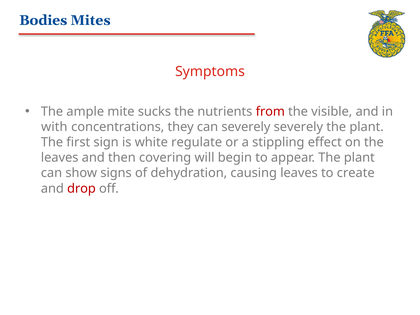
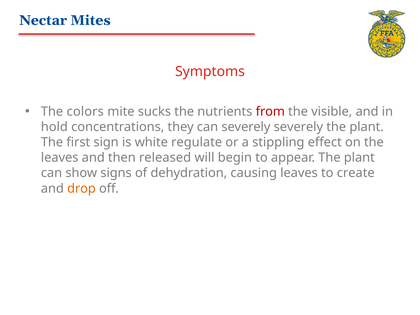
Bodies: Bodies -> Nectar (43, 20)
ample: ample -> colors (85, 111)
with: with -> hold (54, 127)
covering: covering -> released (165, 158)
drop colour: red -> orange (81, 188)
